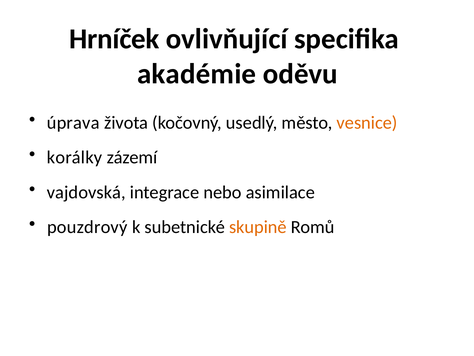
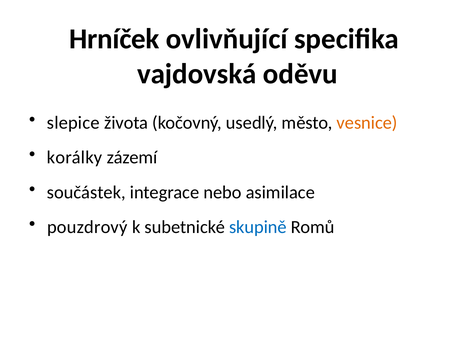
akadémie: akadémie -> vajdovská (197, 74)
úprava: úprava -> slepice (73, 123)
vajdovská: vajdovská -> součástek (86, 192)
skupině colour: orange -> blue (258, 227)
